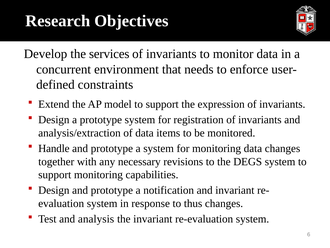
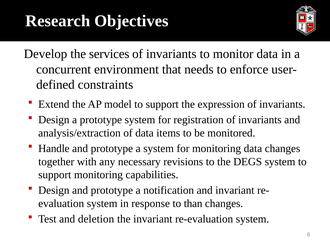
thus: thus -> than (193, 203)
analysis: analysis -> deletion (96, 218)
